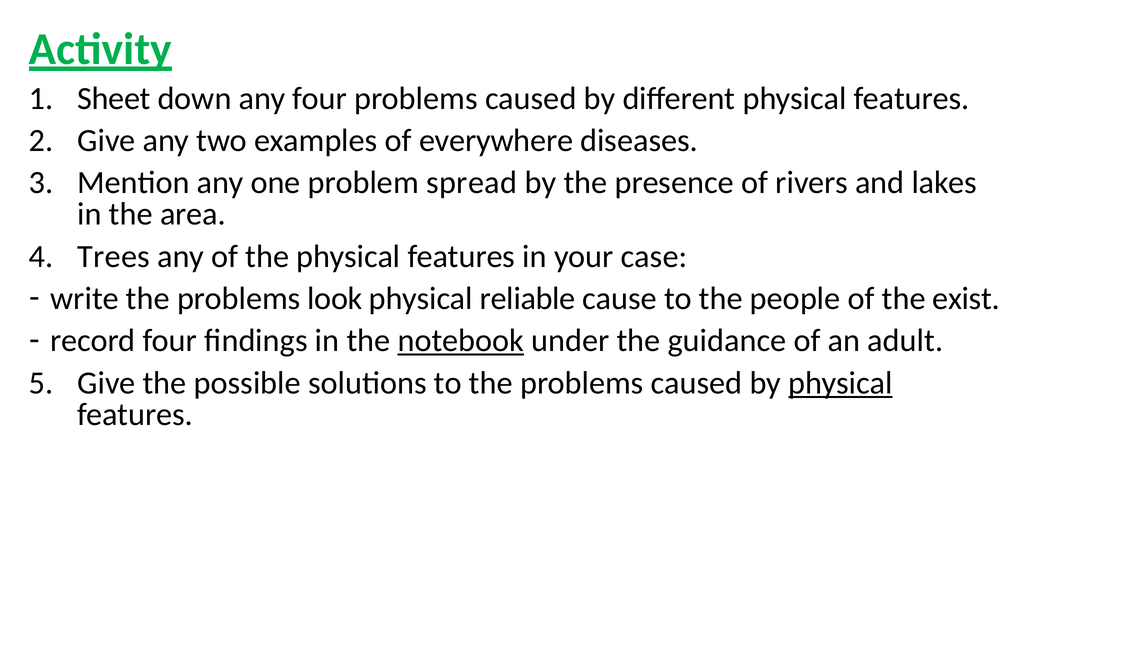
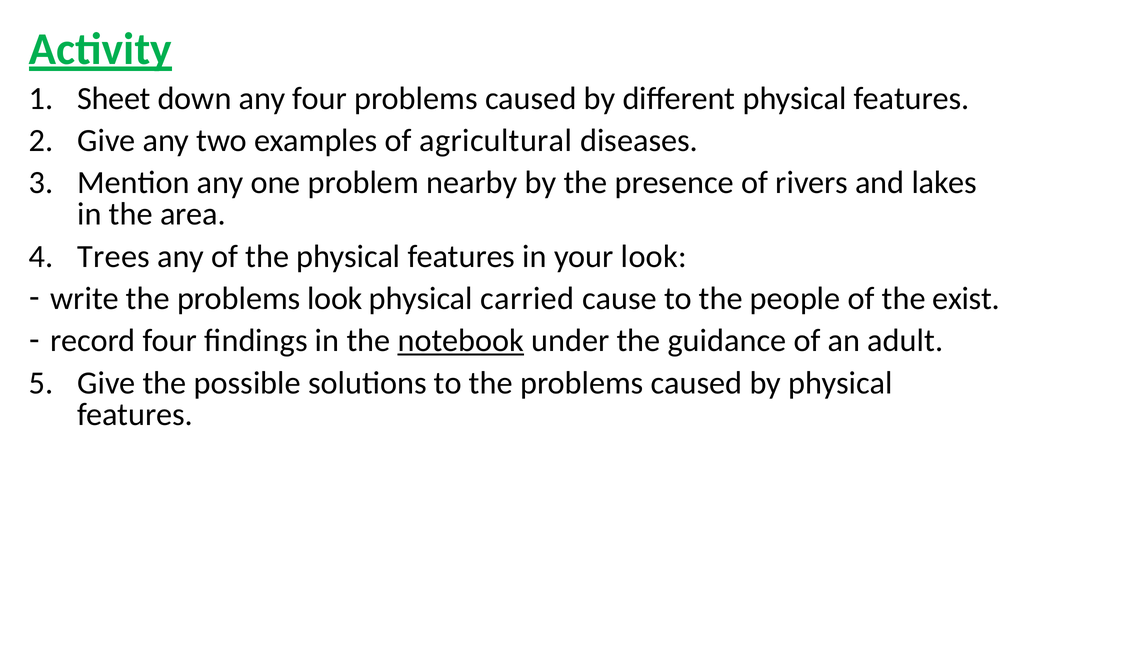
everywhere: everywhere -> agricultural (496, 140)
spread: spread -> nearby (472, 183)
your case: case -> look (654, 256)
reliable: reliable -> carried (527, 298)
physical underline: present -> none (840, 383)
